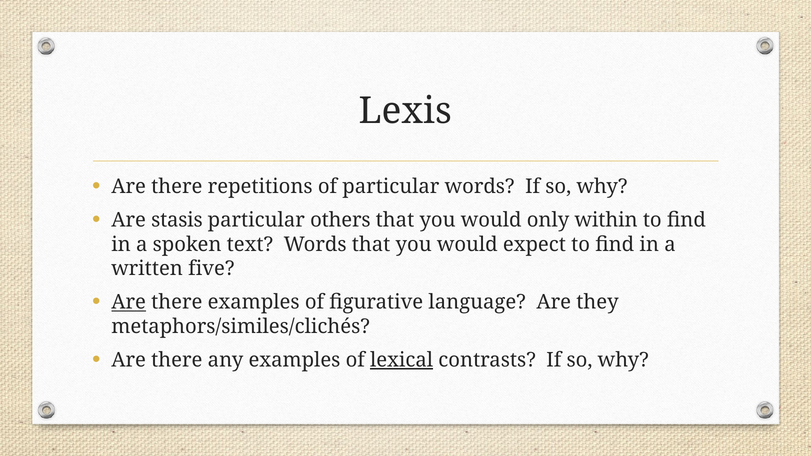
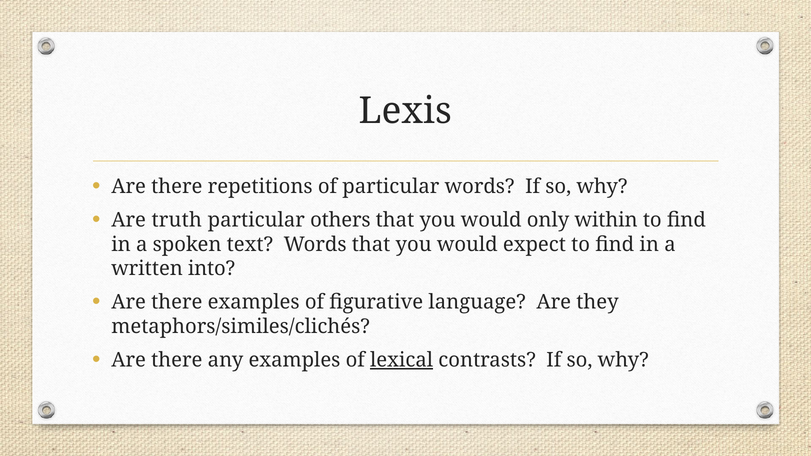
stasis: stasis -> truth (177, 220)
five: five -> into (212, 269)
Are underline: present -> none (129, 302)
